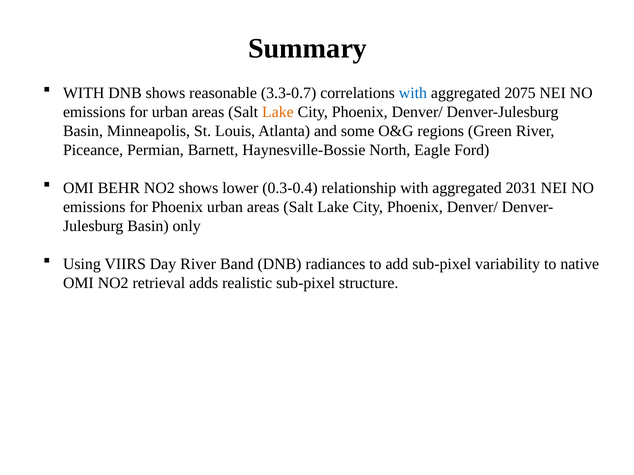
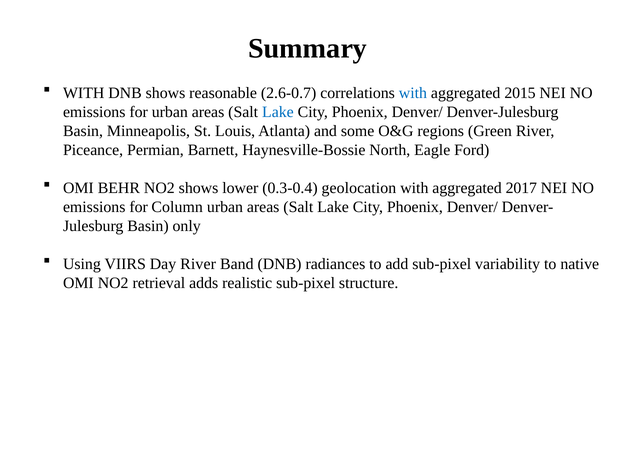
3.3-0.7: 3.3-0.7 -> 2.6-0.7 (289, 93)
2075: 2075 -> 2015 (520, 93)
Lake colour: orange -> blue (278, 112)
relationship: relationship -> geolocation (359, 188)
2031: 2031 -> 2017 (521, 188)
for Phoenix: Phoenix -> Column (177, 207)
